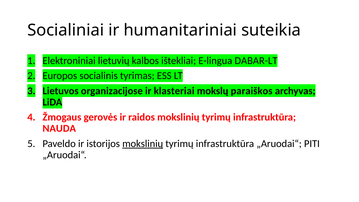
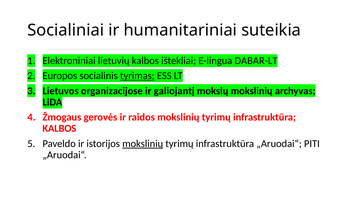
tyrimas underline: none -> present (137, 76)
klasteriai: klasteriai -> galiojantį (174, 91)
mokslų paraiškos: paraiškos -> mokslinių (252, 91)
NAUDA: NAUDA -> KALBOS (59, 128)
